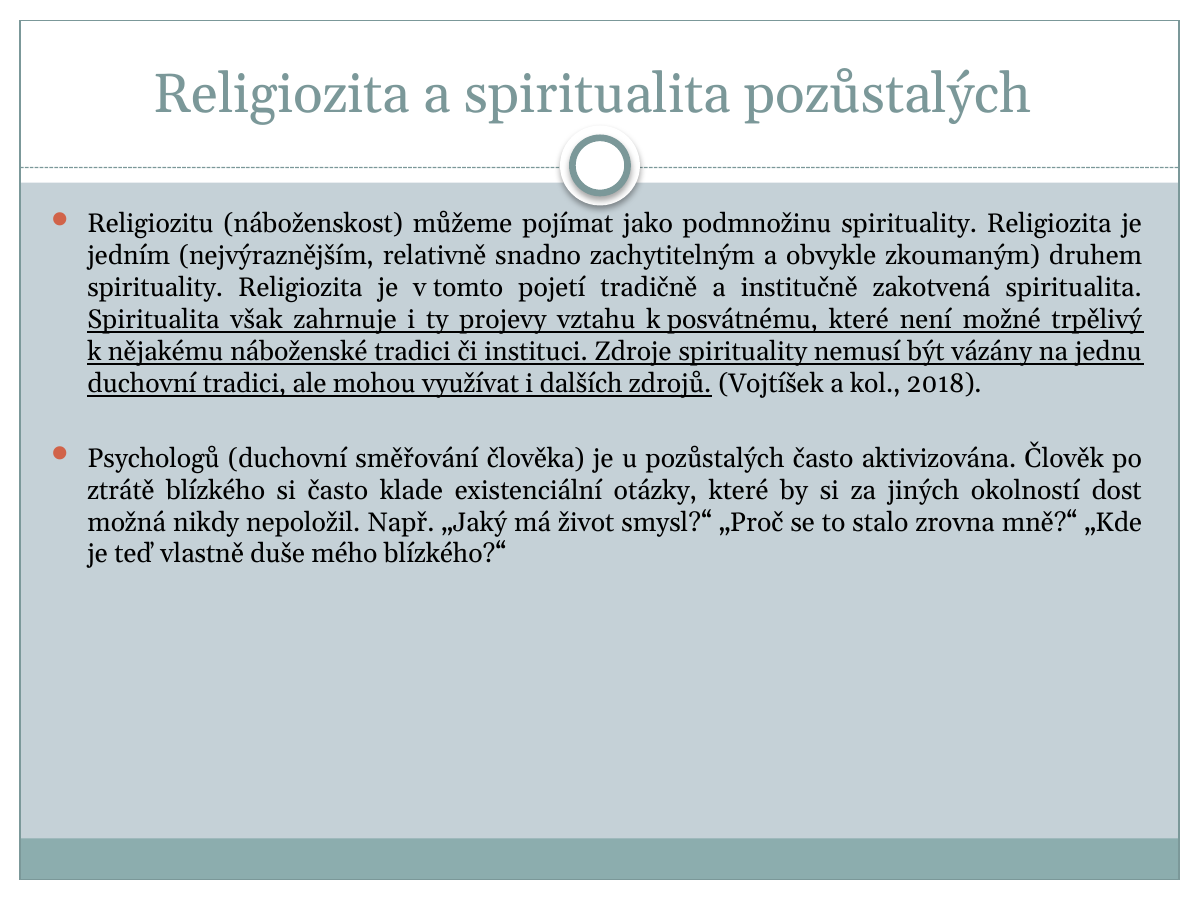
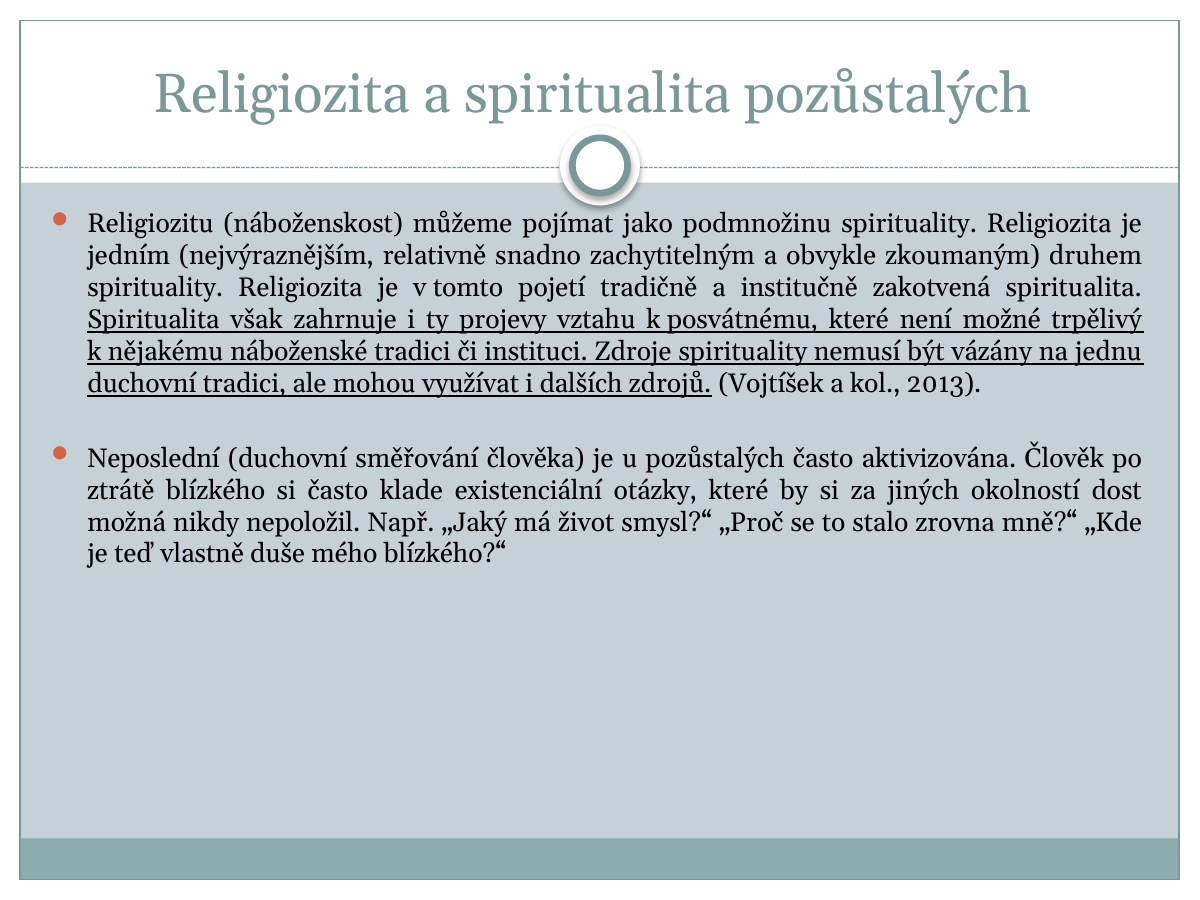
2018: 2018 -> 2013 (944, 384)
Psychologů: Psychologů -> Neposlední (154, 458)
